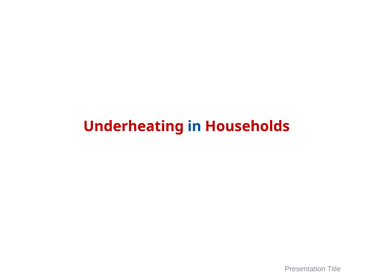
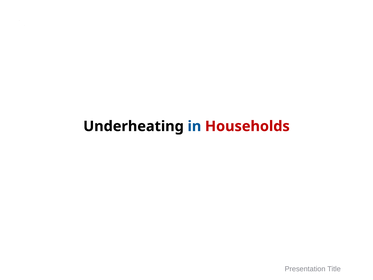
Underheating colour: red -> black (134, 126)
